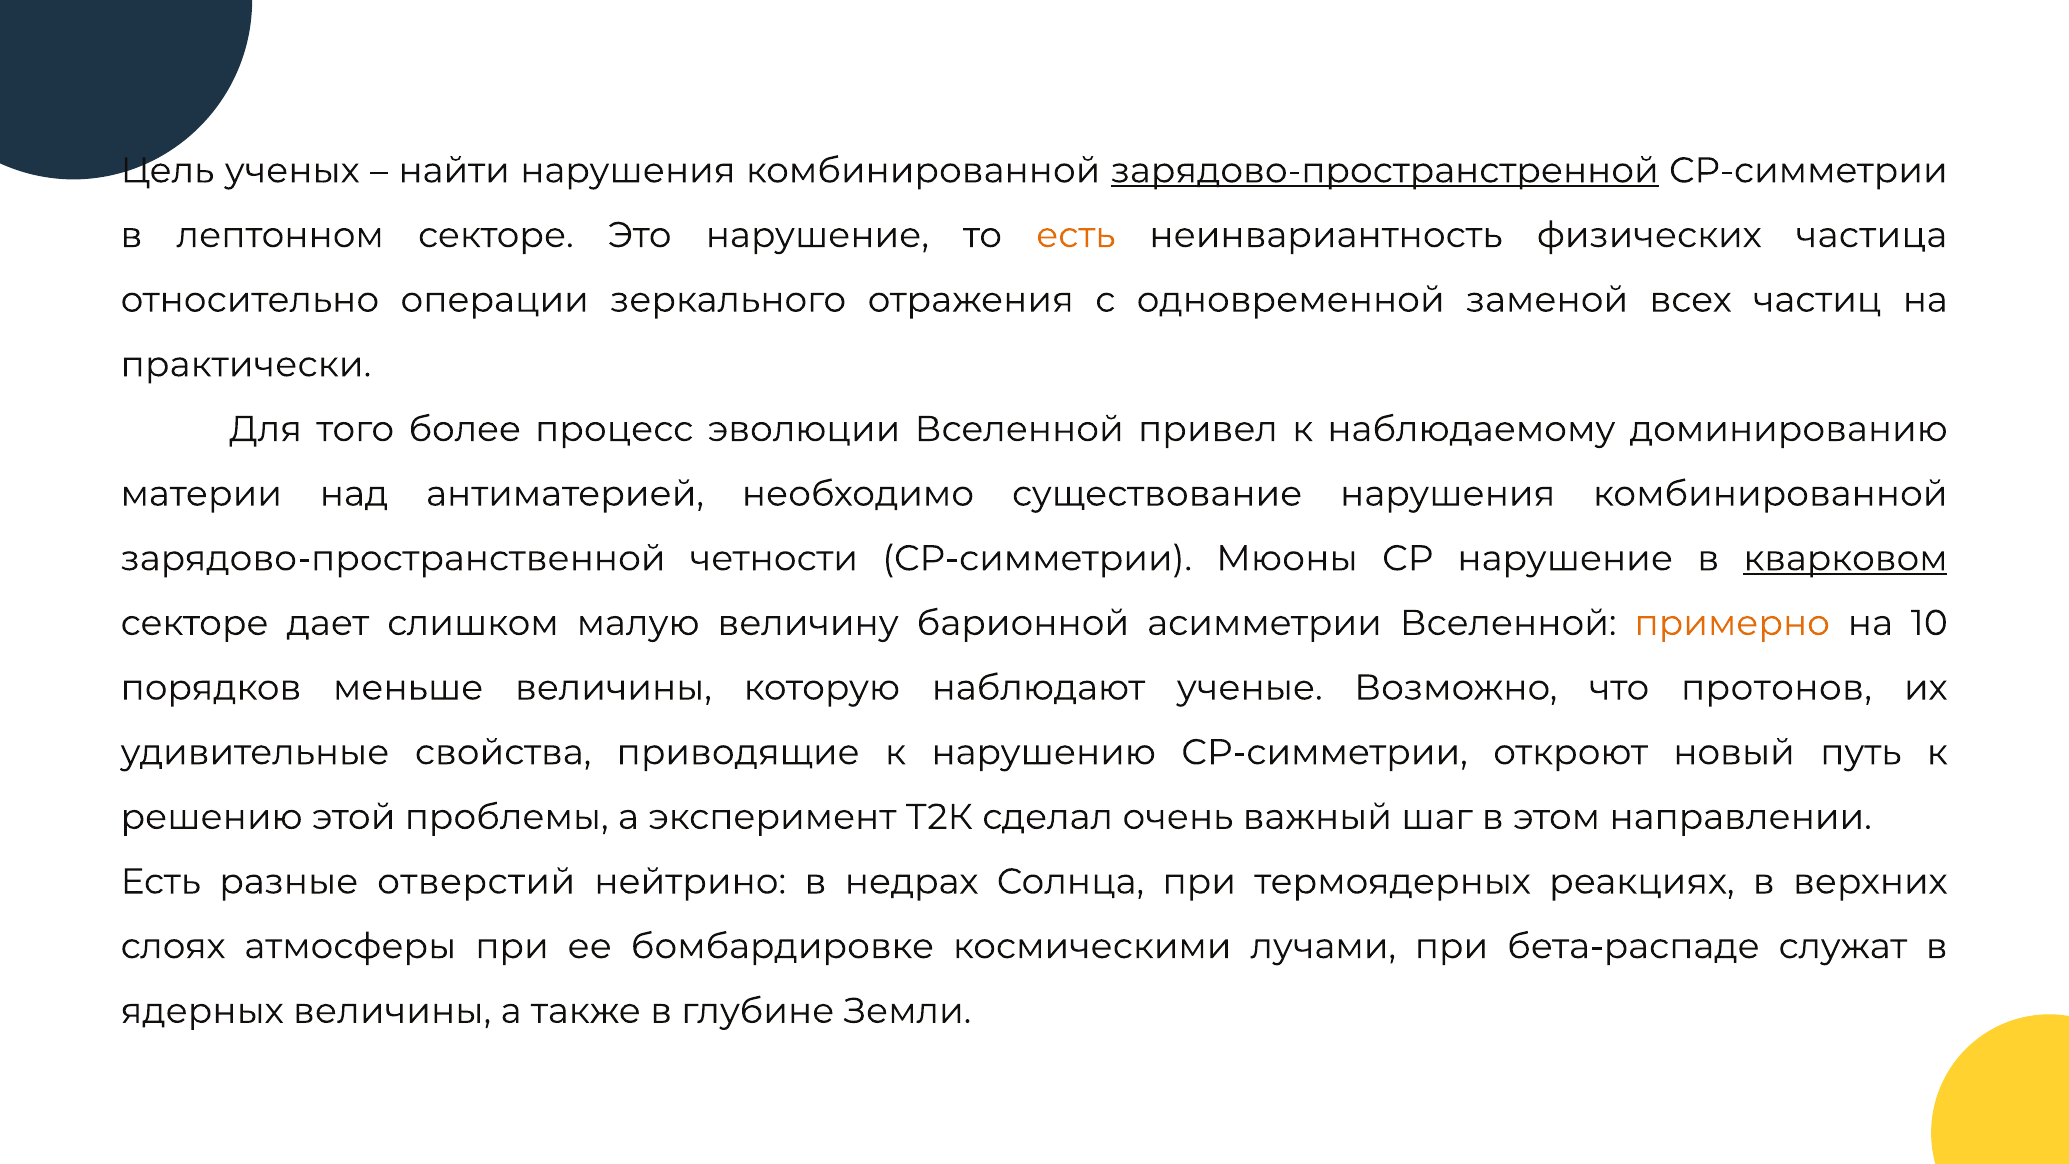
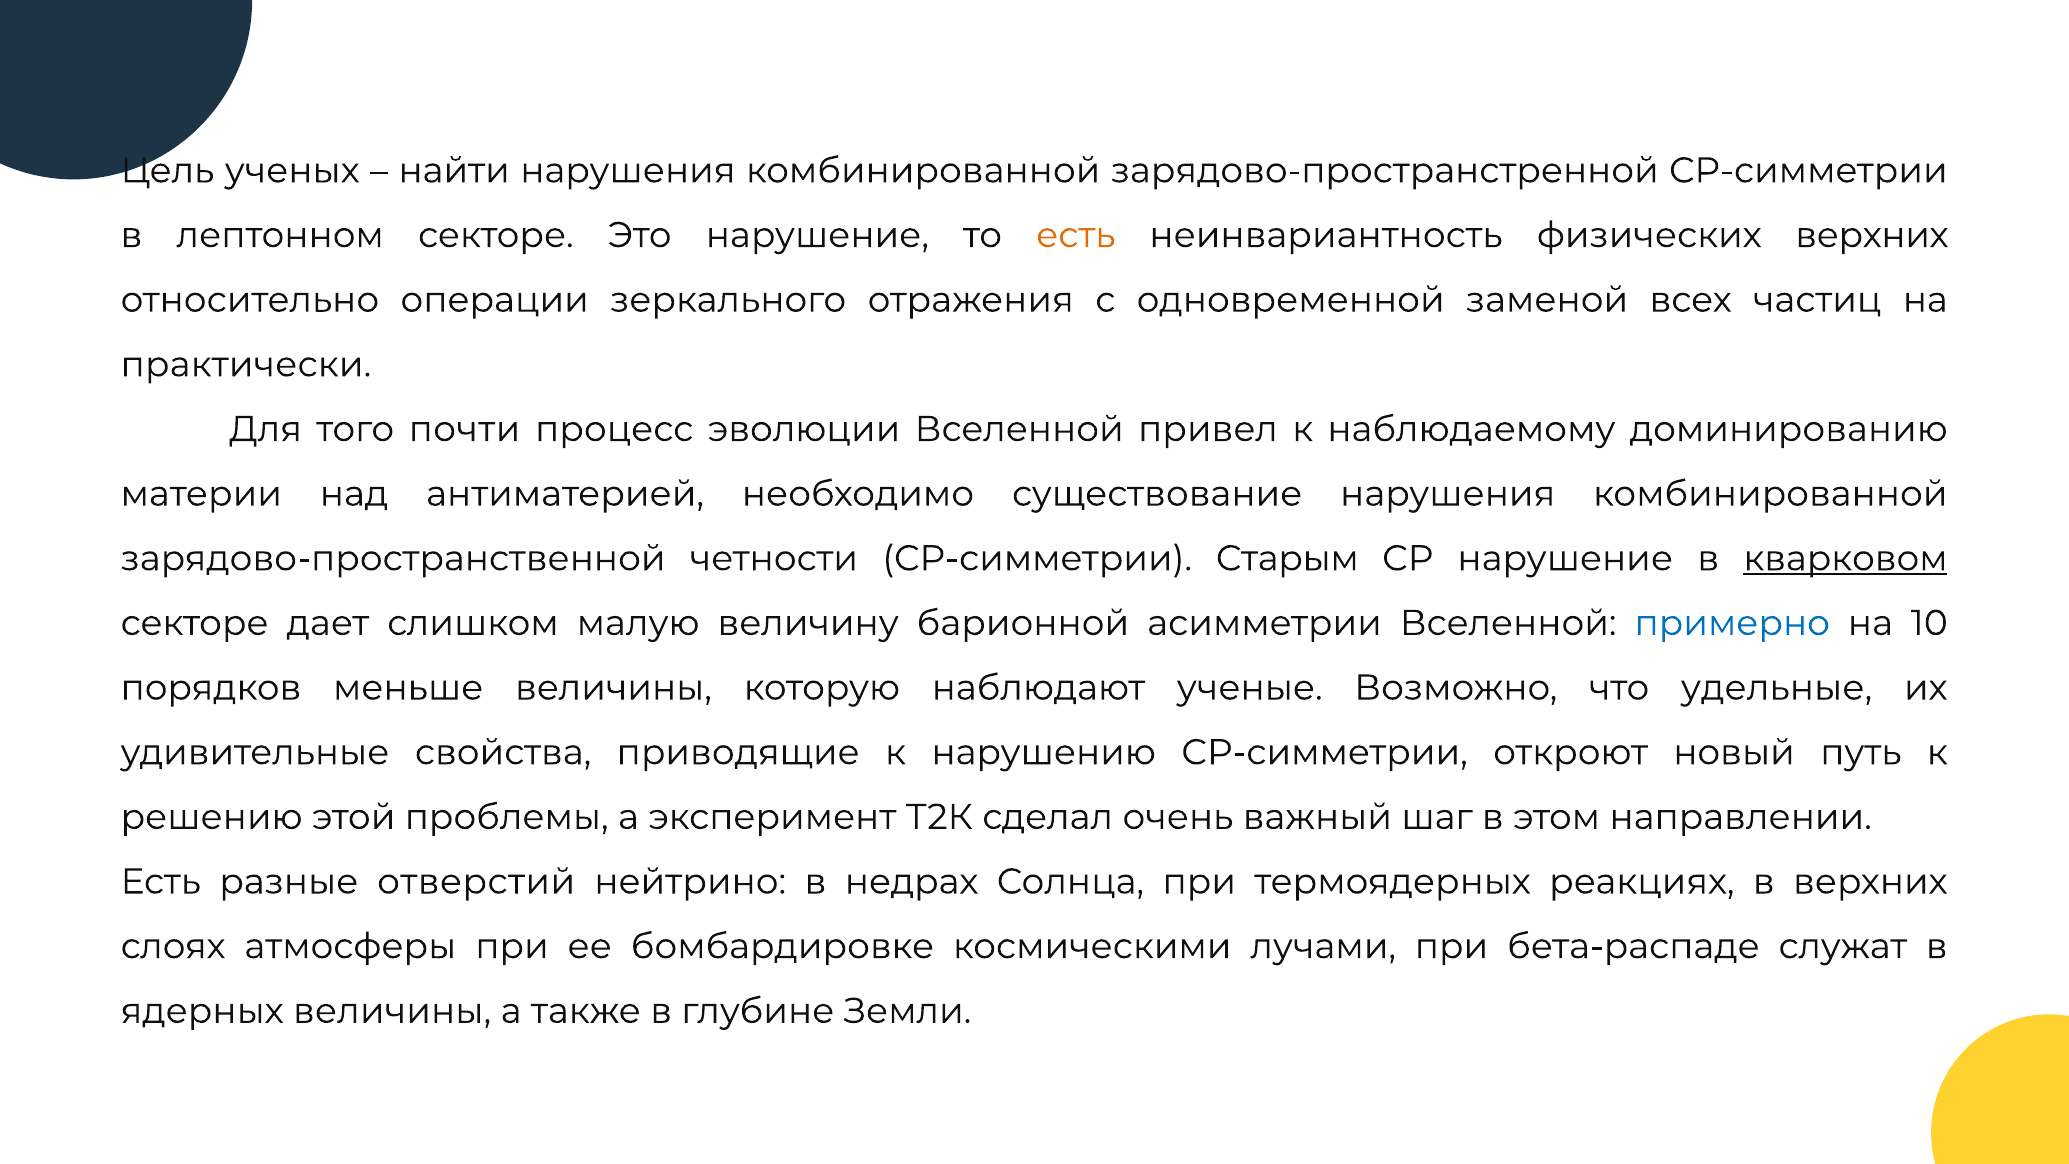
зарядово-пространстренной underline: present -> none (1385, 171)
физических частица: частица -> верхних (1872, 235)
более: более -> почти (464, 429)
Мюоны: Мюоны -> Старым (1287, 558)
примерно colour: orange -> blue (1732, 623)
протонов: протонов -> удельные (1777, 688)
